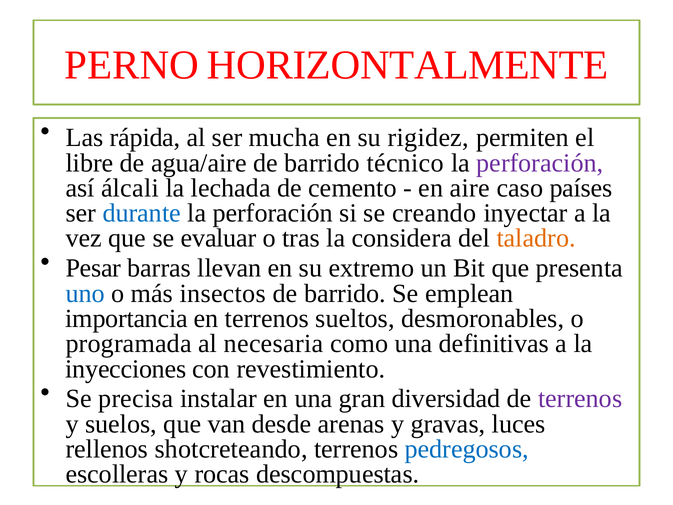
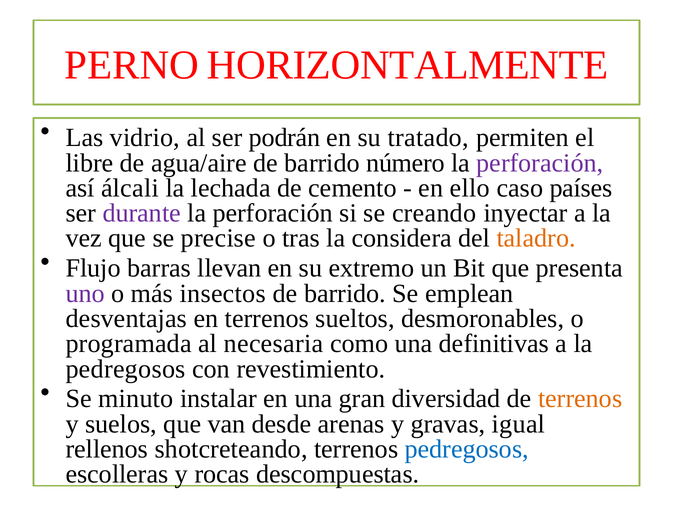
rápida: rápida -> vidrio (145, 138)
mucha: mucha -> podrán (285, 138)
rigidez: rigidez -> tratado (428, 138)
técnico: técnico -> número (406, 163)
aire: aire -> ello (470, 188)
durante colour: blue -> purple (142, 213)
evaluar: evaluar -> precise (218, 238)
Pesar: Pesar -> Flujo (93, 268)
uno colour: blue -> purple (85, 293)
importancia: importancia -> desventajas (126, 318)
inyecciones: inyecciones -> pedregosos (126, 369)
precisa: precisa -> minuto (136, 399)
terrenos colour: purple -> orange (580, 399)
luces: luces -> igual (518, 424)
